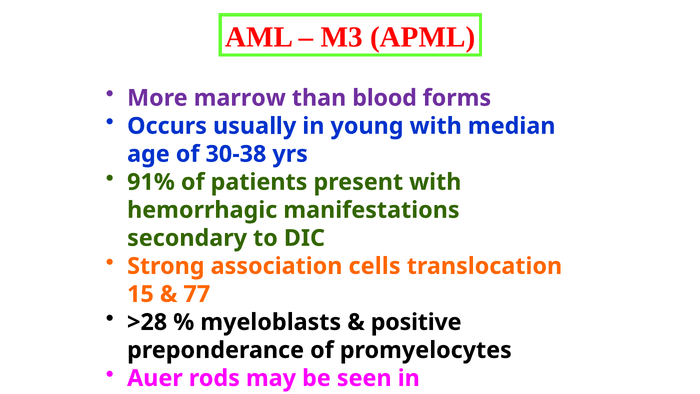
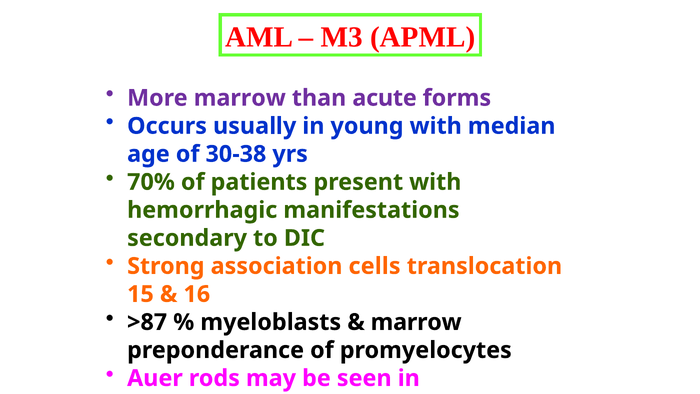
blood: blood -> acute (385, 98)
91%: 91% -> 70% (151, 182)
77: 77 -> 16 (197, 294)
>28: >28 -> >87 (147, 322)
positive: positive -> marrow (416, 322)
